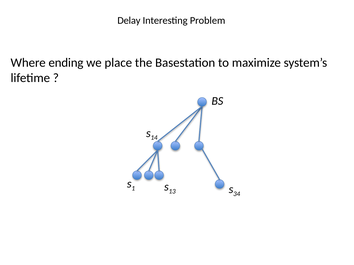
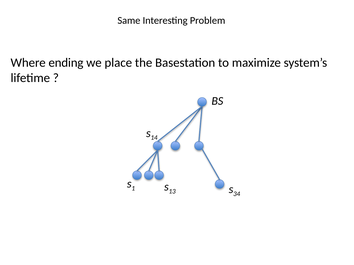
Delay: Delay -> Same (129, 20)
